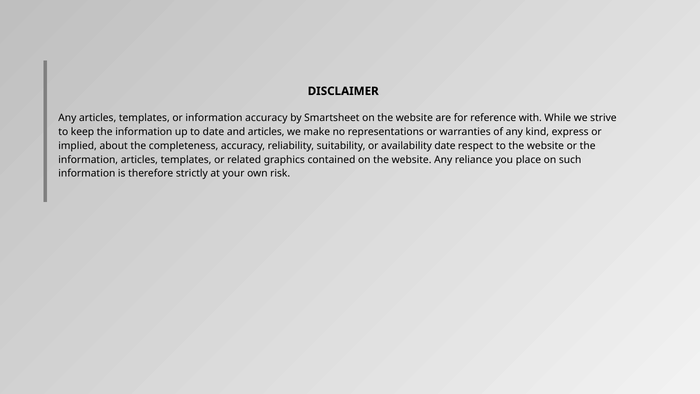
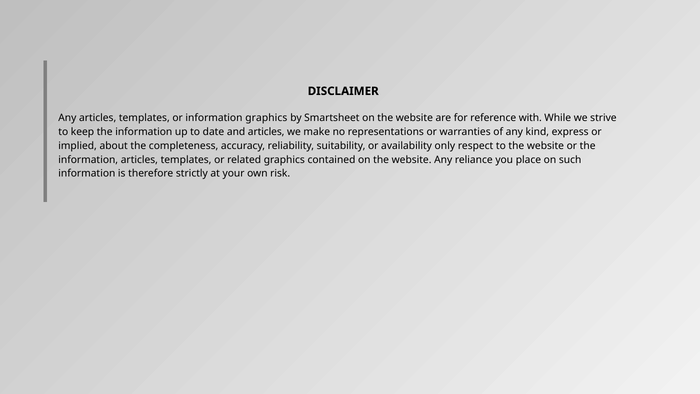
information accuracy: accuracy -> graphics (266, 118)
availability date: date -> only (445, 146)
